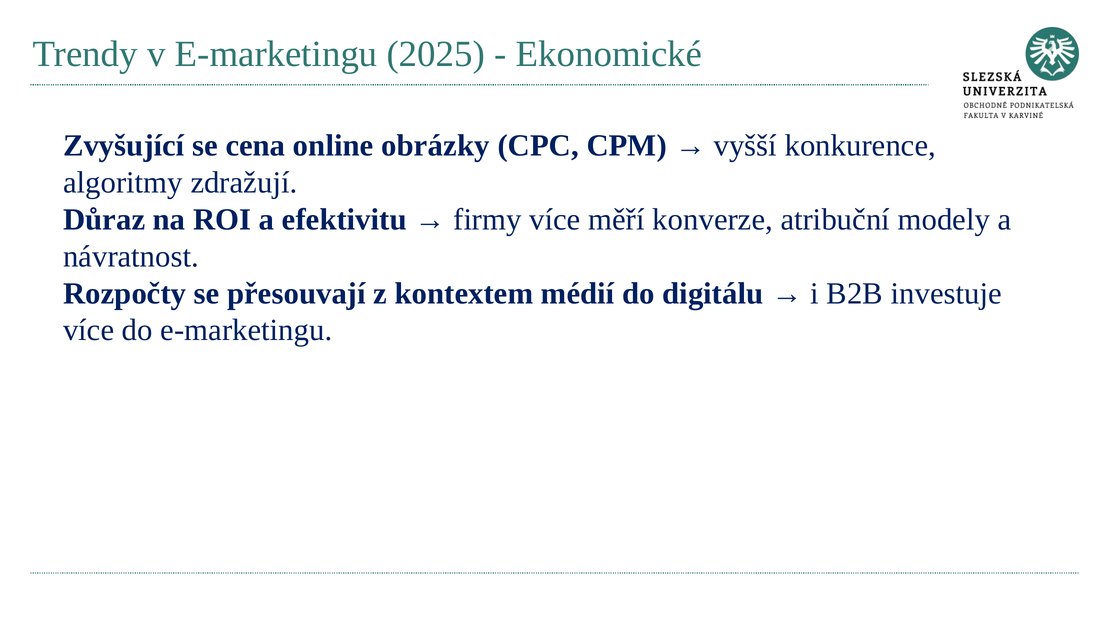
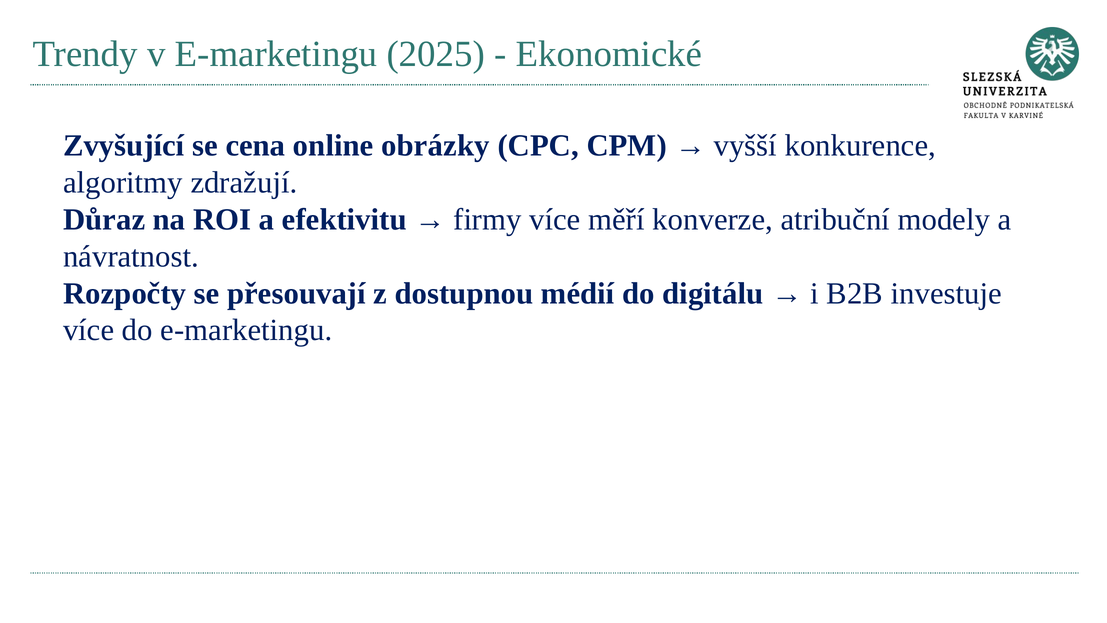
kontextem: kontextem -> dostupnou (464, 293)
